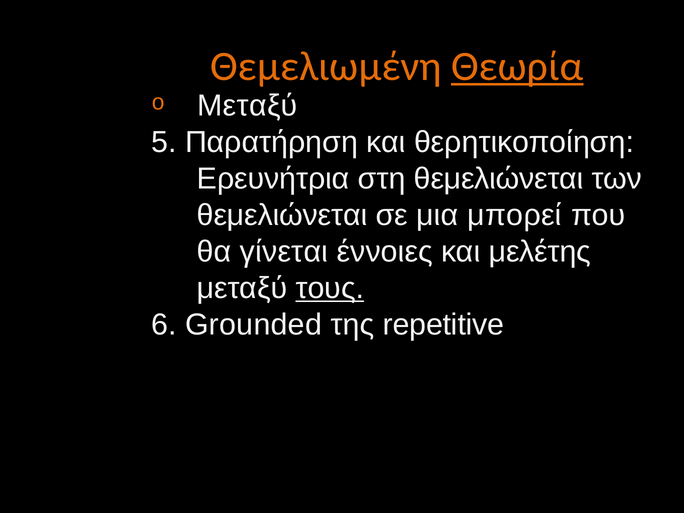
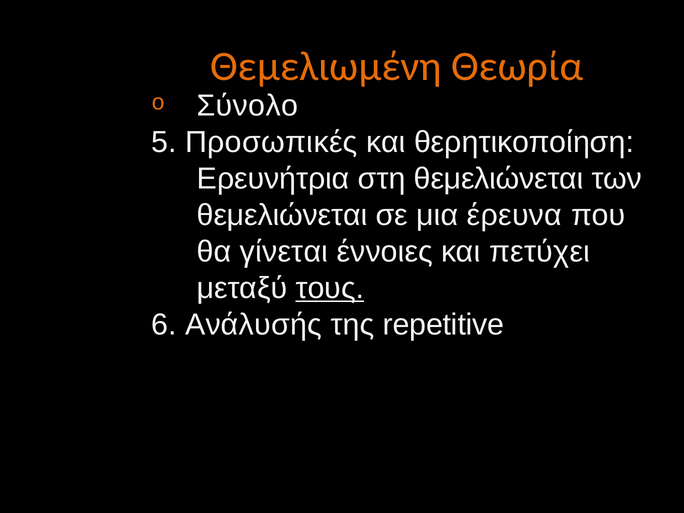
Θεωρία underline: present -> none (517, 66)
Μεταξύ: Μεταξύ -> Σύνολο (247, 106)
Παρατήρηση: Παρατήρηση -> Προσωπικές (271, 142)
μπορεί: μπορεί -> έρευνα (514, 215)
μελέτης: μελέτης -> πετύχει (540, 252)
Grounded: Grounded -> Ανάλυσής (253, 325)
